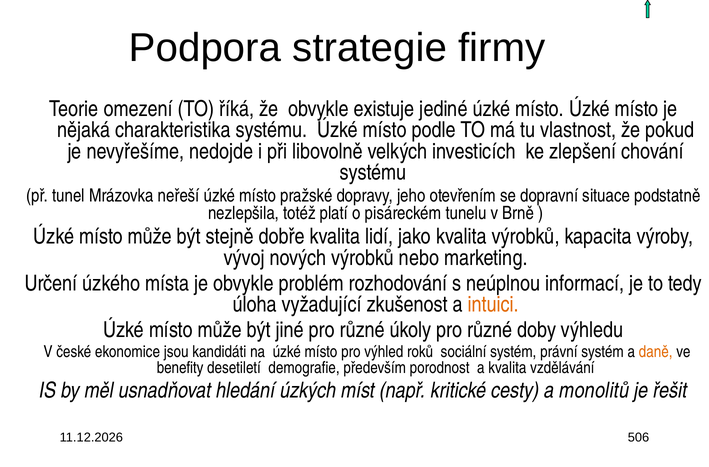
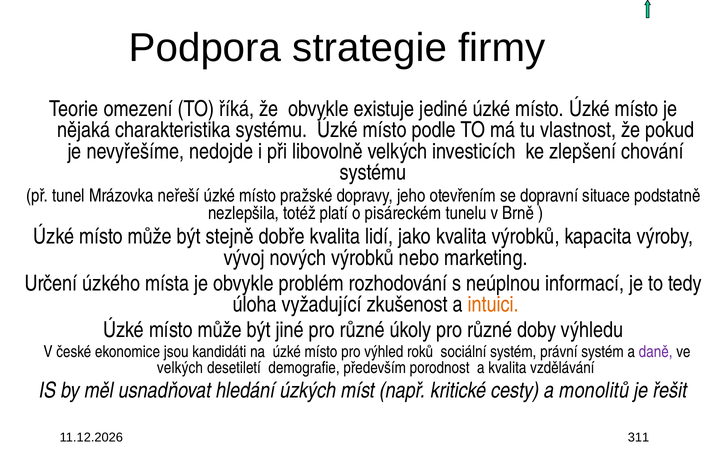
daně colour: orange -> purple (656, 352)
benefity: benefity -> velkých (180, 368)
506: 506 -> 311 (639, 438)
